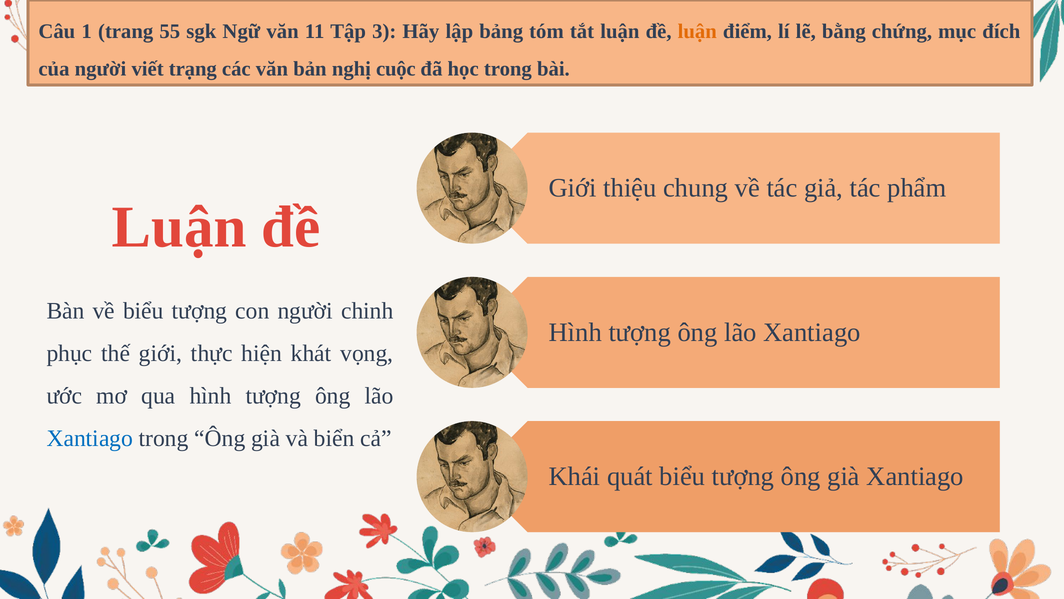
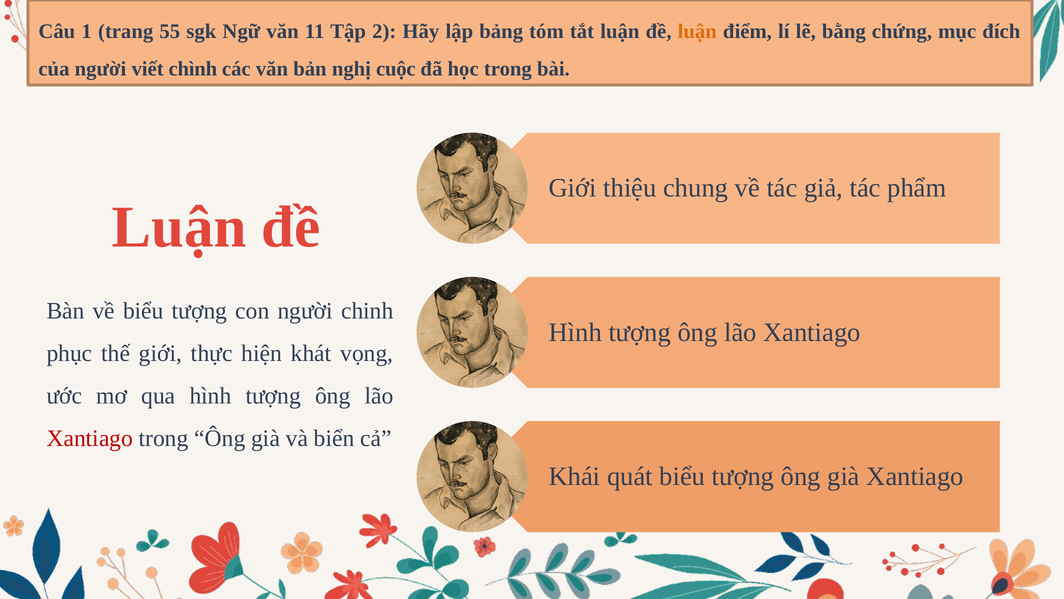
3: 3 -> 2 (384, 31)
trạng: trạng -> chình (193, 69)
Xantiago colour: blue -> red (90, 438)
